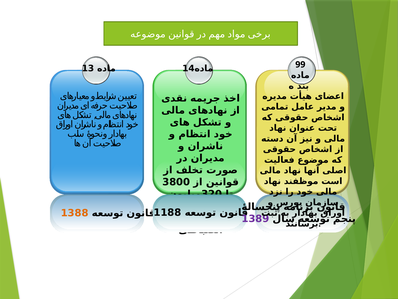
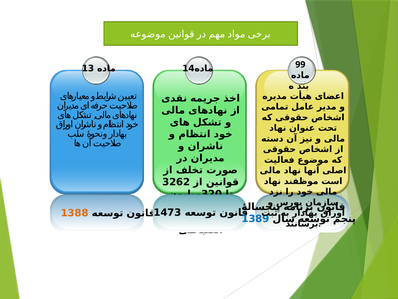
3800: 3800 -> 3262 (176, 182)
1188: 1188 -> 1473 (167, 212)
1389 colour: purple -> blue (255, 219)
